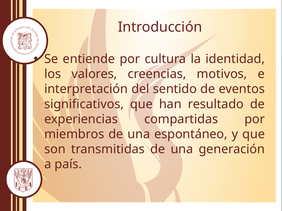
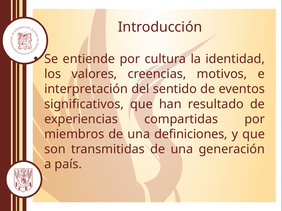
espontáneo: espontáneo -> definiciones (191, 134)
